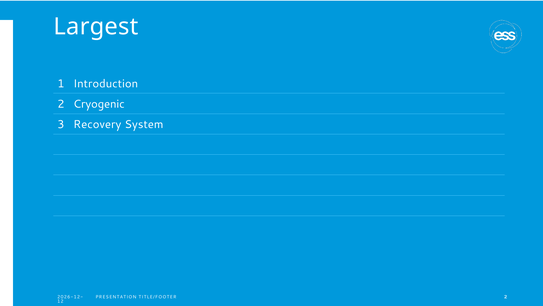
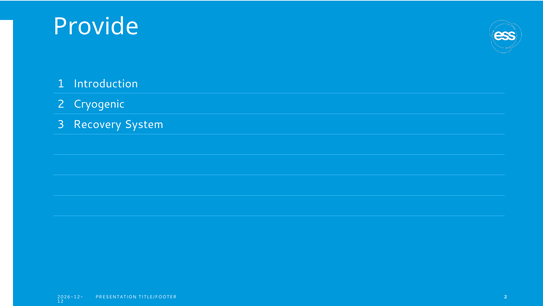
Largest: Largest -> Provide (96, 27)
